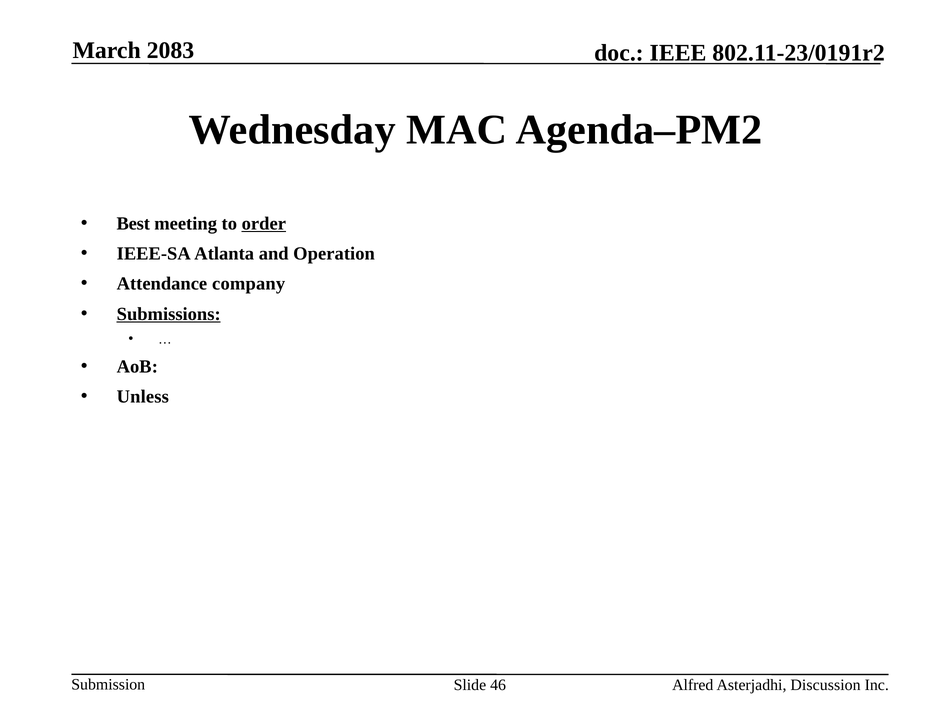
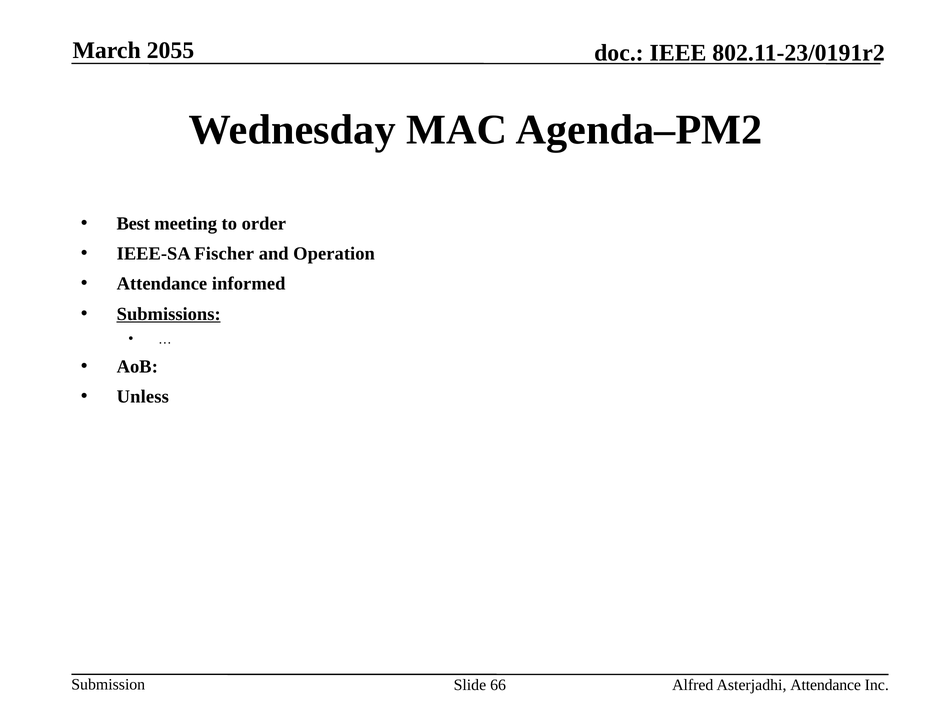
2083: 2083 -> 2055 (170, 50)
order underline: present -> none (264, 223)
Atlanta: Atlanta -> Fischer (224, 254)
company: company -> informed (249, 284)
46: 46 -> 66 (498, 685)
Asterjadhi Discussion: Discussion -> Attendance (826, 685)
